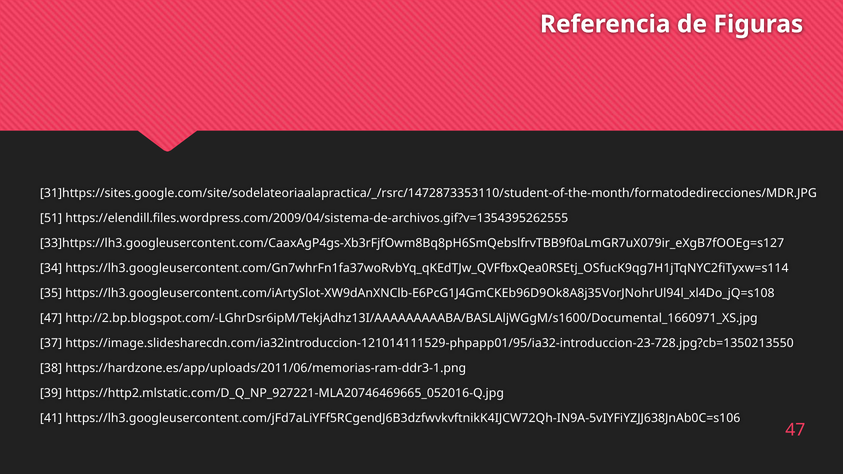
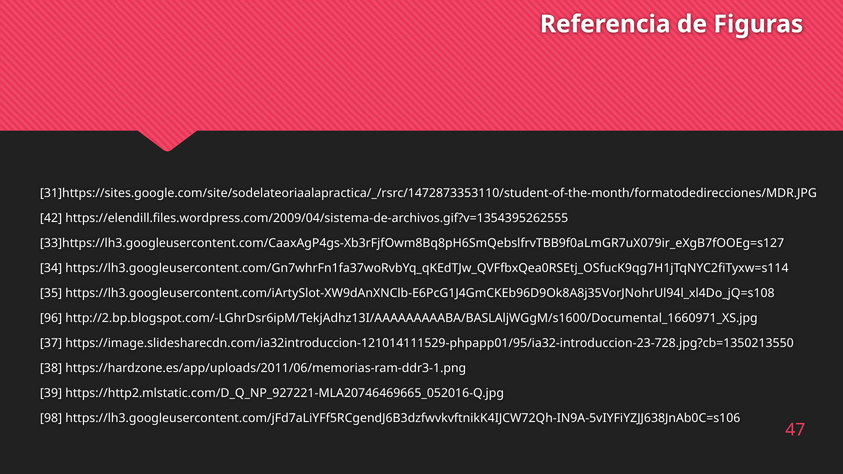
51: 51 -> 42 (51, 218)
47: 47 -> 96 (51, 318)
41: 41 -> 98 (51, 418)
